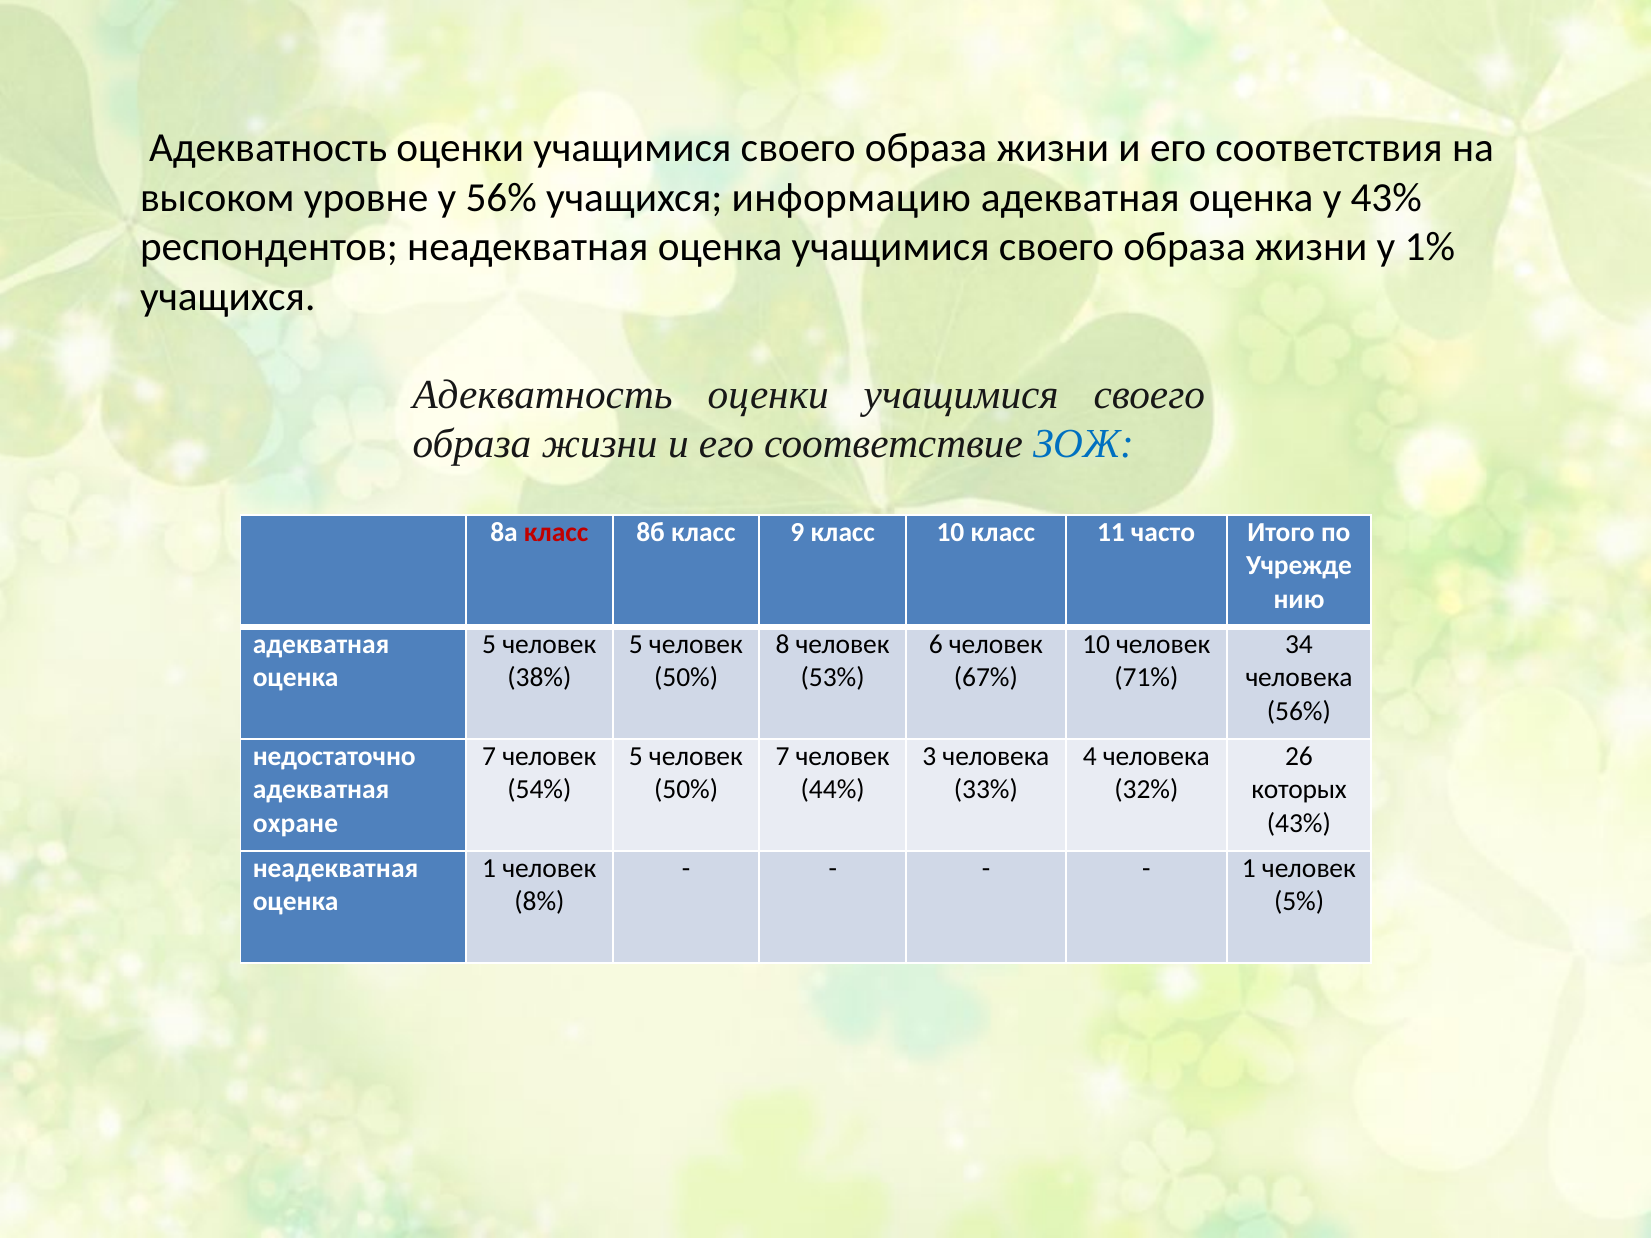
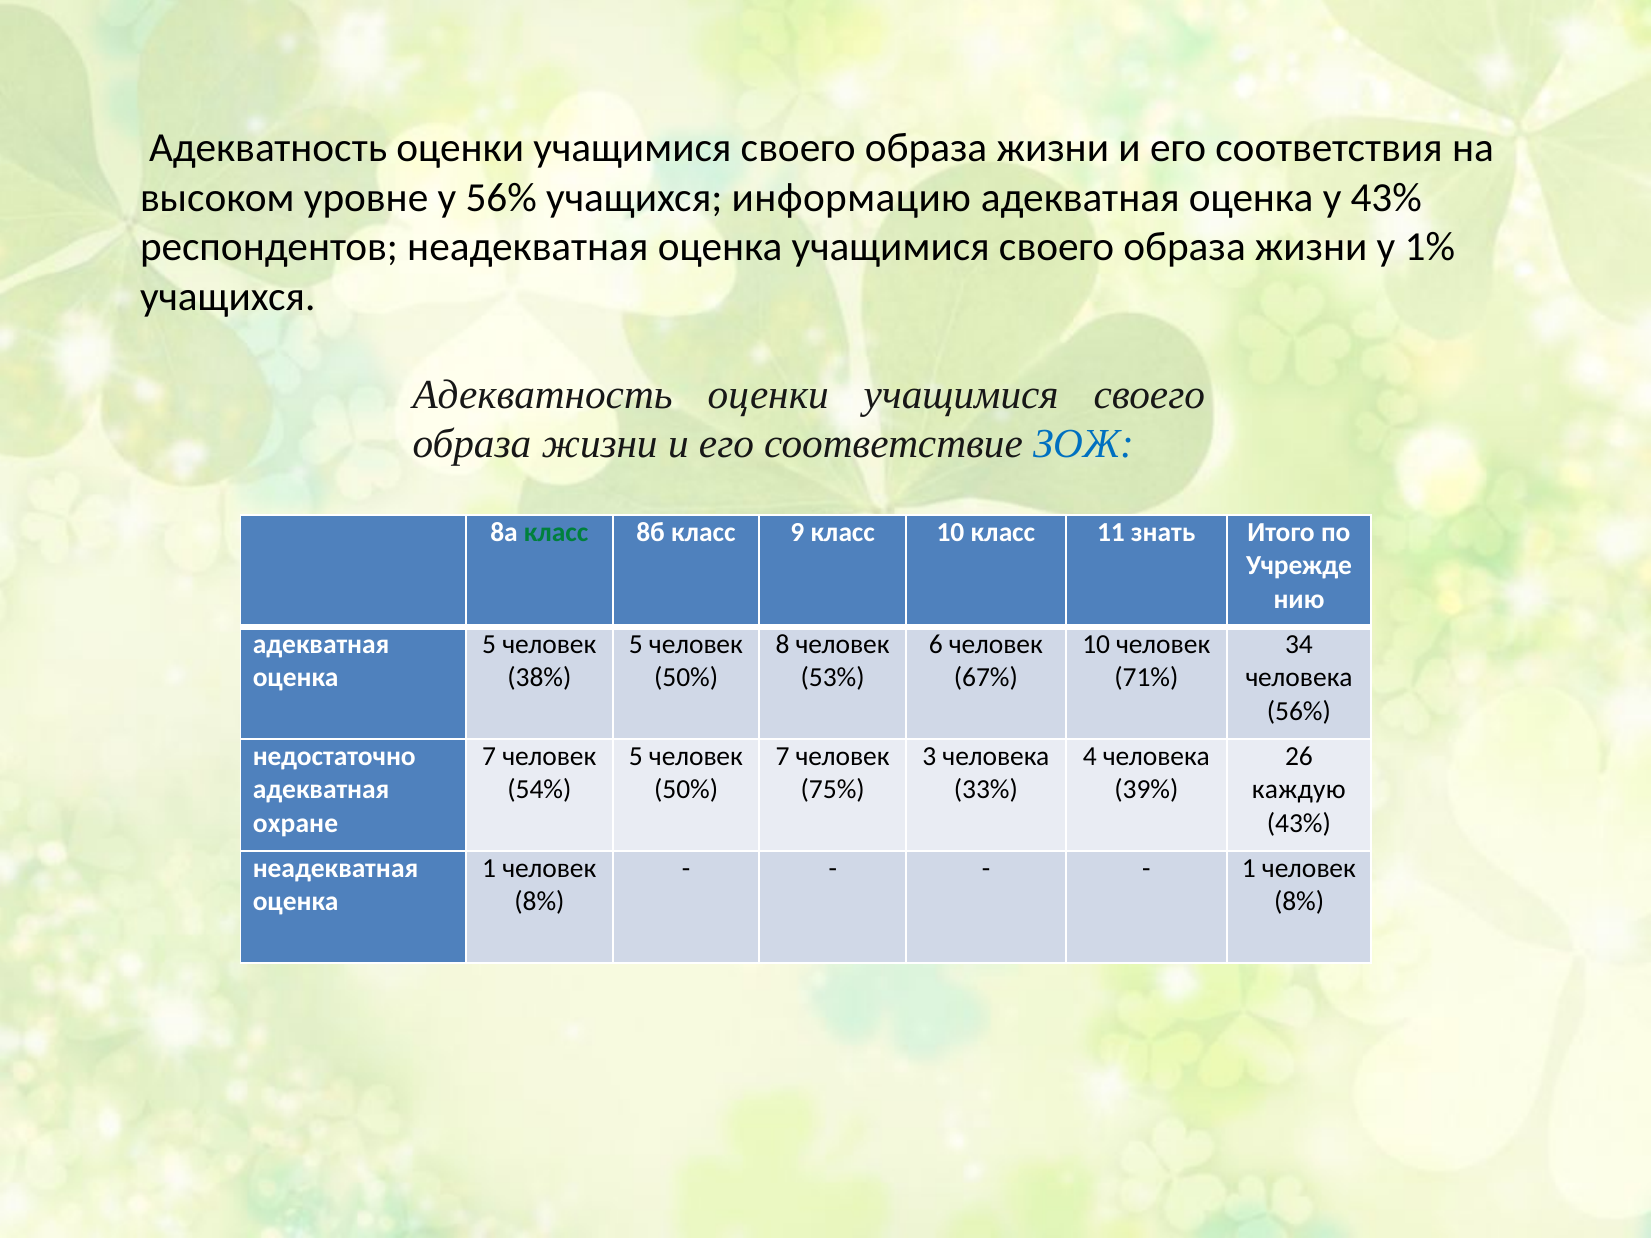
класс colour: red -> green (556, 532)
часто: часто -> знать (1163, 532)
44%: 44% -> 75% (833, 790)
32%: 32% -> 39% (1146, 790)
которых: которых -> каждую (1299, 790)
5%: 5% -> 8% (1299, 902)
